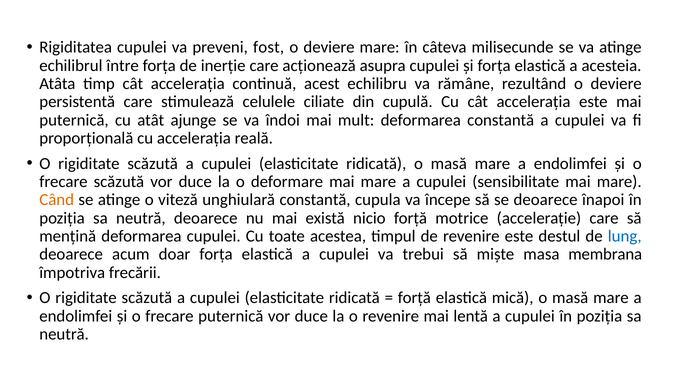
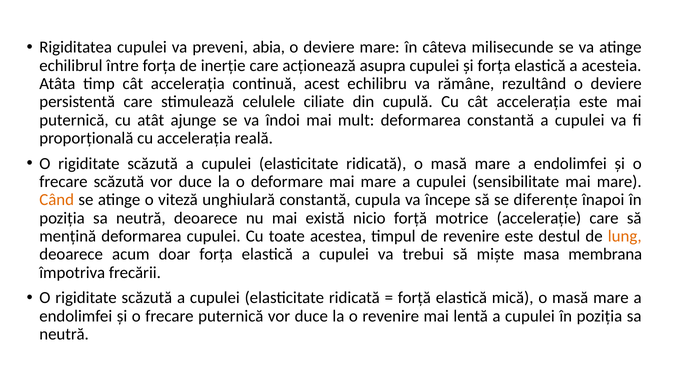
fost: fost -> abia (269, 47)
se deoarece: deoarece -> diferențe (546, 200)
lung colour: blue -> orange (625, 236)
